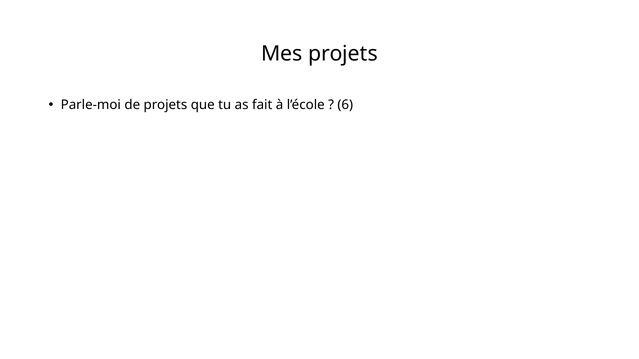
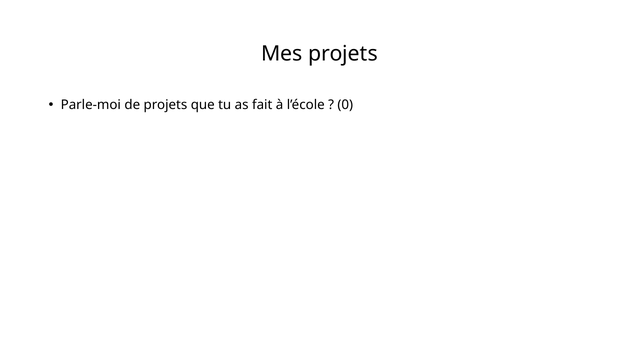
6: 6 -> 0 (345, 105)
